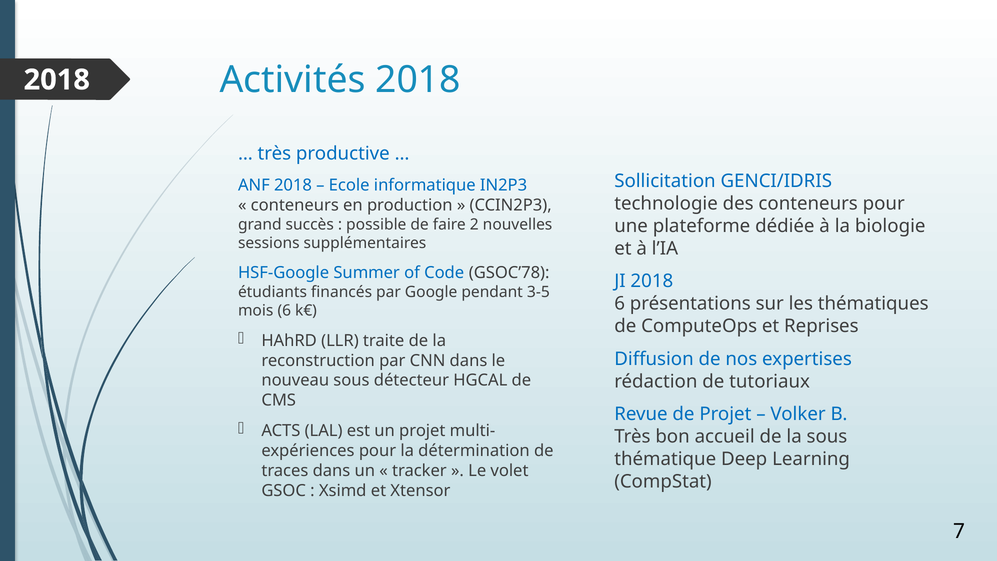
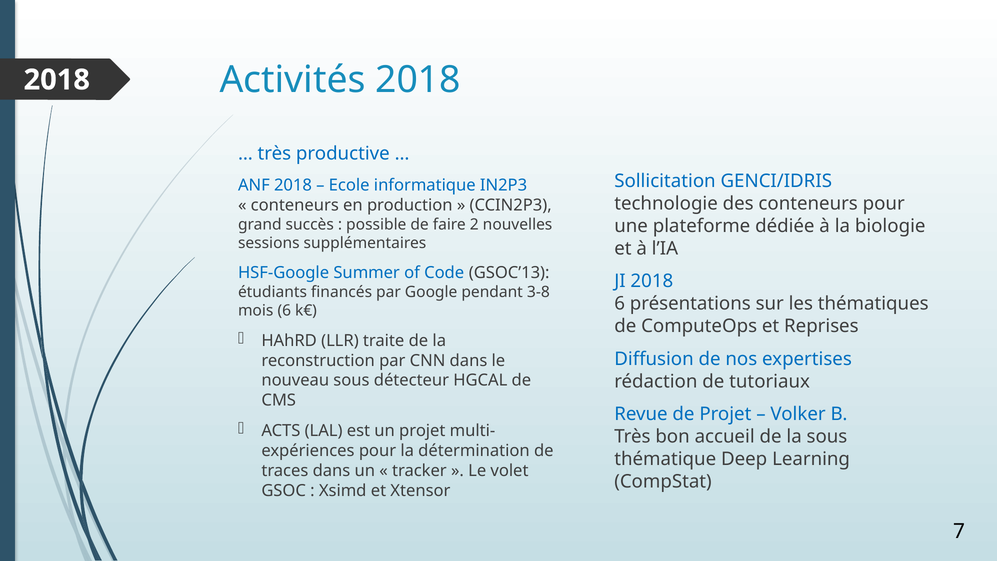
GSOC’78: GSOC’78 -> GSOC’13 (509, 273)
3-5: 3-5 -> 3-8 (538, 292)
